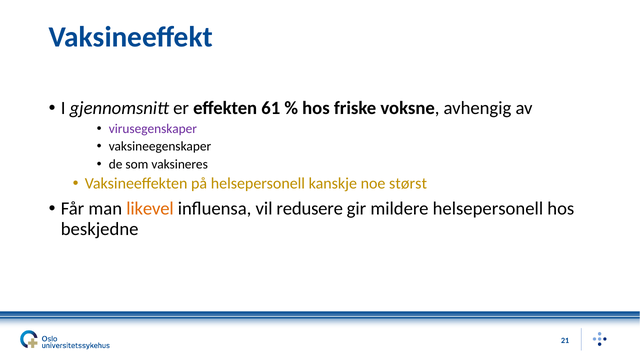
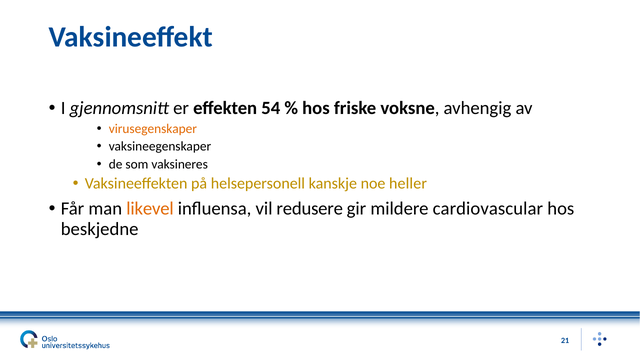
61: 61 -> 54 (271, 108)
virusegenskaper colour: purple -> orange (153, 129)
størst: størst -> heller (408, 183)
mildere helsepersonell: helsepersonell -> cardiovascular (488, 209)
